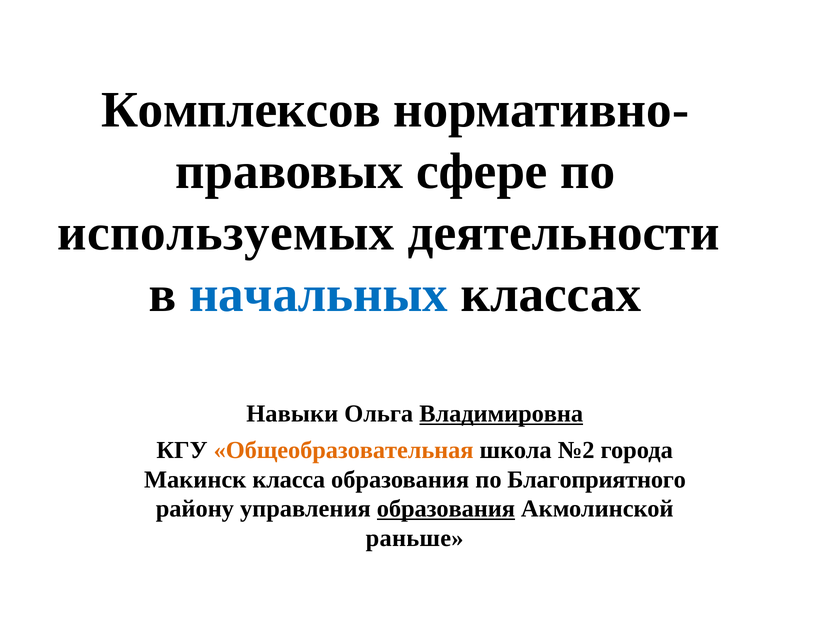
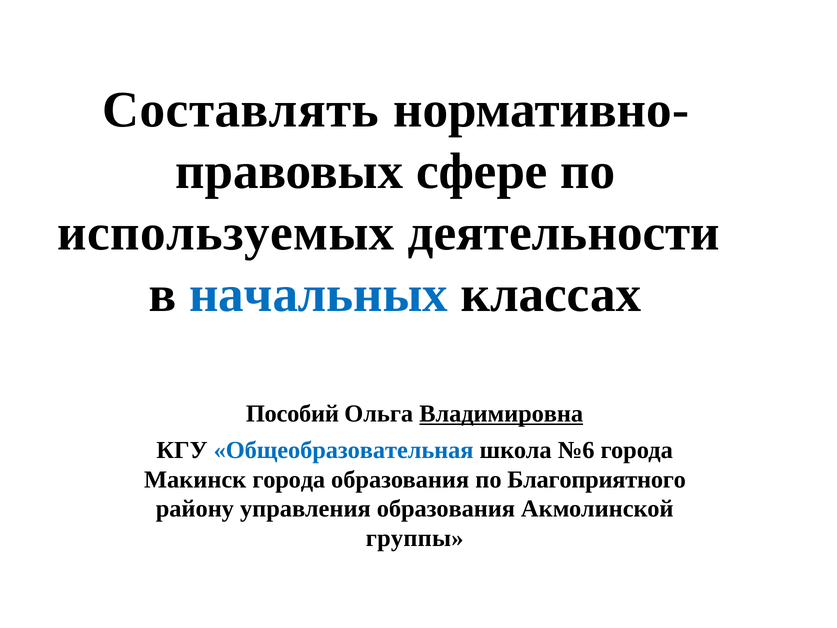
Комплексов: Комплексов -> Составлять (241, 110)
Навыки: Навыки -> Пособий (292, 414)
Общеобразовательная colour: orange -> blue (344, 450)
№2: №2 -> №6 (576, 450)
Макинск класса: класса -> города (289, 479)
образования underline: present -> none (446, 509)
раньше: раньше -> группы (415, 538)
